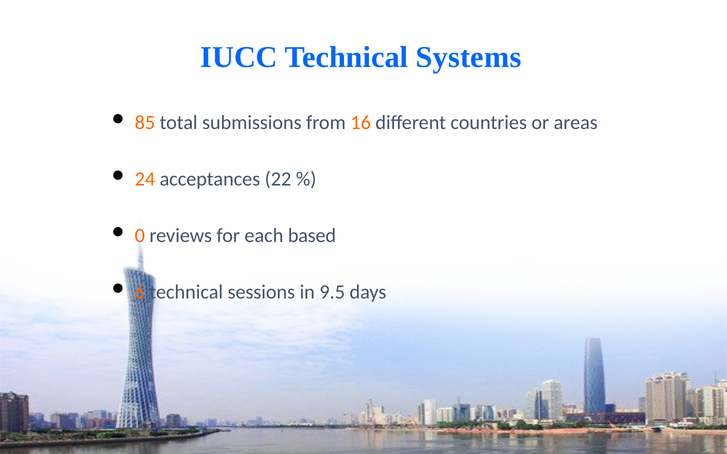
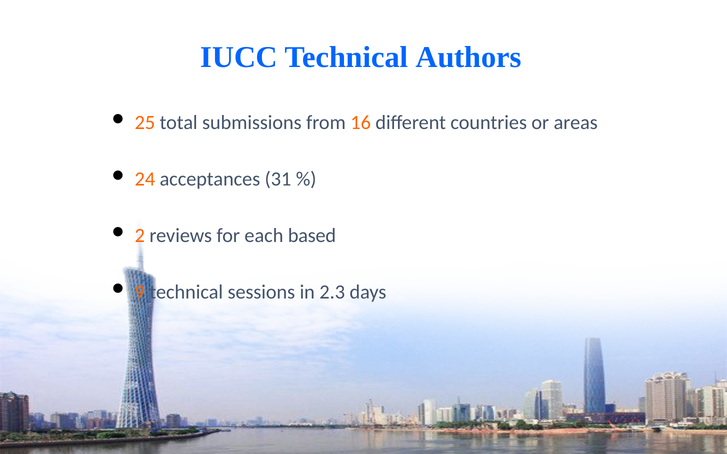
Systems: Systems -> Authors (469, 57)
85: 85 -> 25 (145, 123)
22: 22 -> 31 (278, 179)
0: 0 -> 2 (140, 236)
6: 6 -> 9 (140, 292)
9.5: 9.5 -> 2.3 (332, 292)
